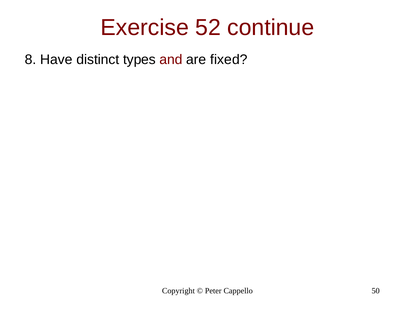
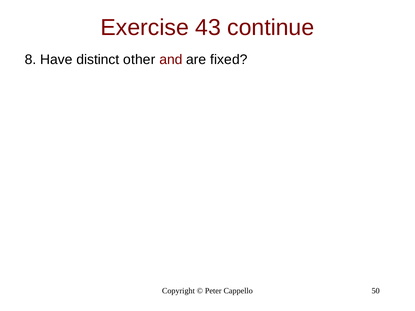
52: 52 -> 43 (208, 28)
types: types -> other (139, 60)
